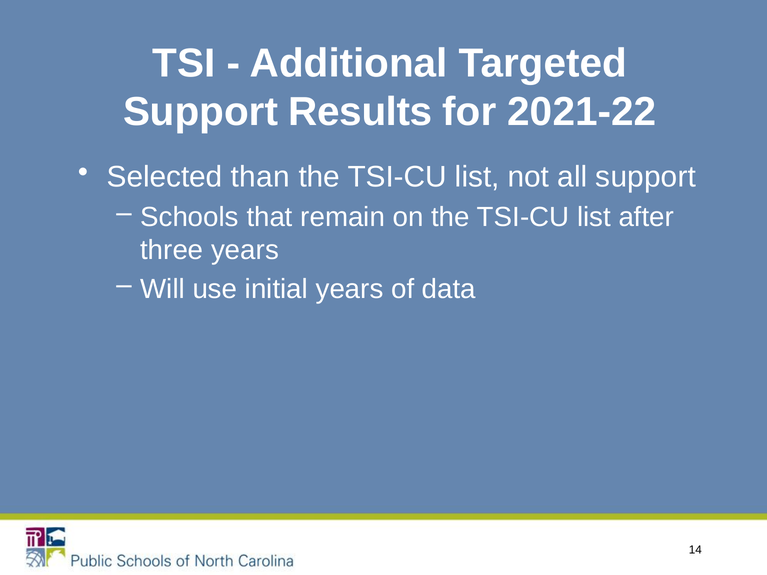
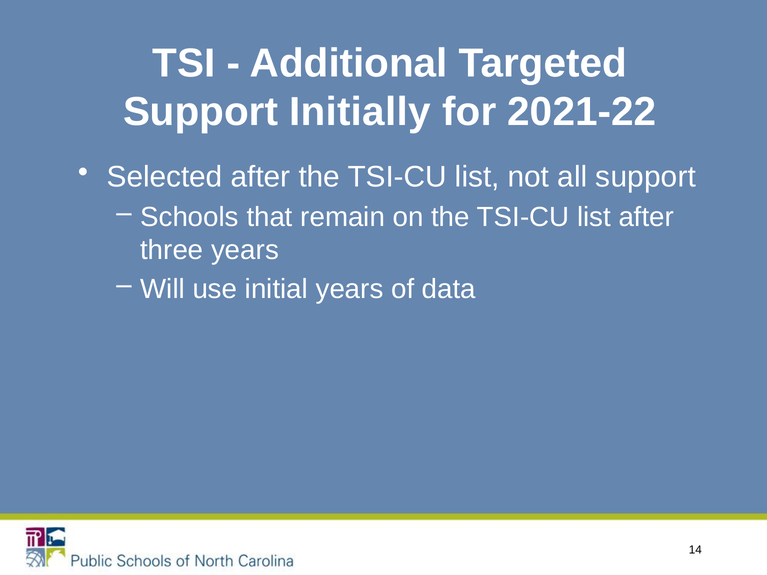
Results: Results -> Initially (360, 112)
Selected than: than -> after (261, 177)
